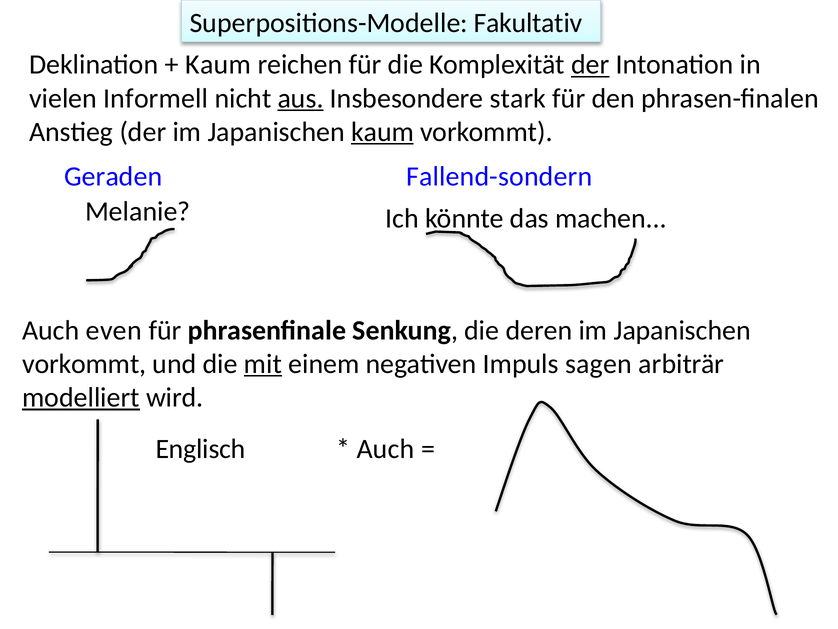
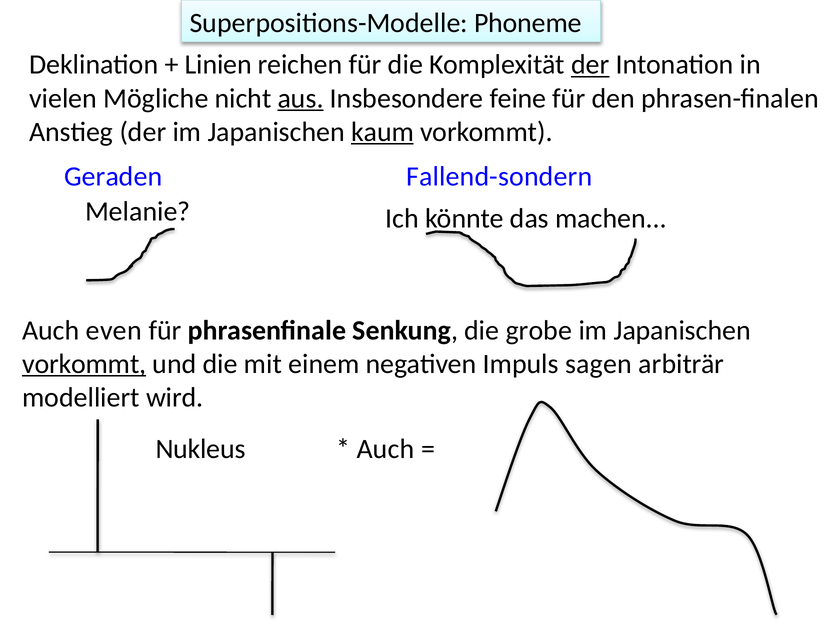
Fakultativ: Fakultativ -> Phoneme (528, 23)
Kaum: Kaum -> Linien (218, 65)
Informell: Informell -> Mögliche (156, 98)
stark: stark -> feine (518, 98)
deren: deren -> grobe (539, 330)
vorkommt underline: none -> present (84, 364)
mit underline: present -> none (263, 364)
modelliert underline: present -> none (81, 397)
Englisch: Englisch -> Nukleus (201, 449)
